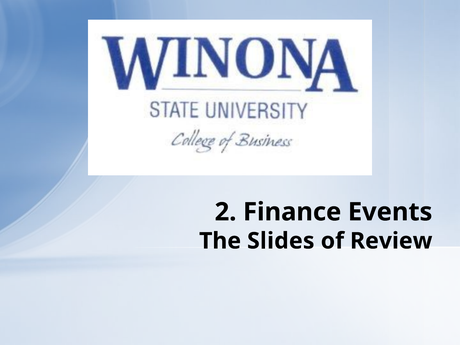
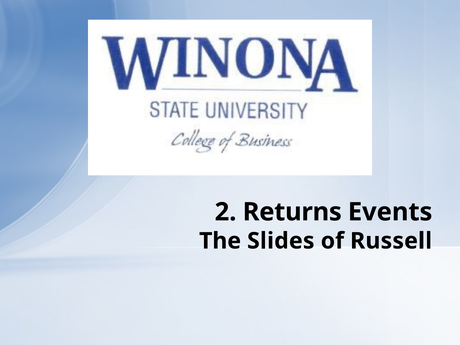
Finance: Finance -> Returns (292, 212)
Review: Review -> Russell (391, 241)
